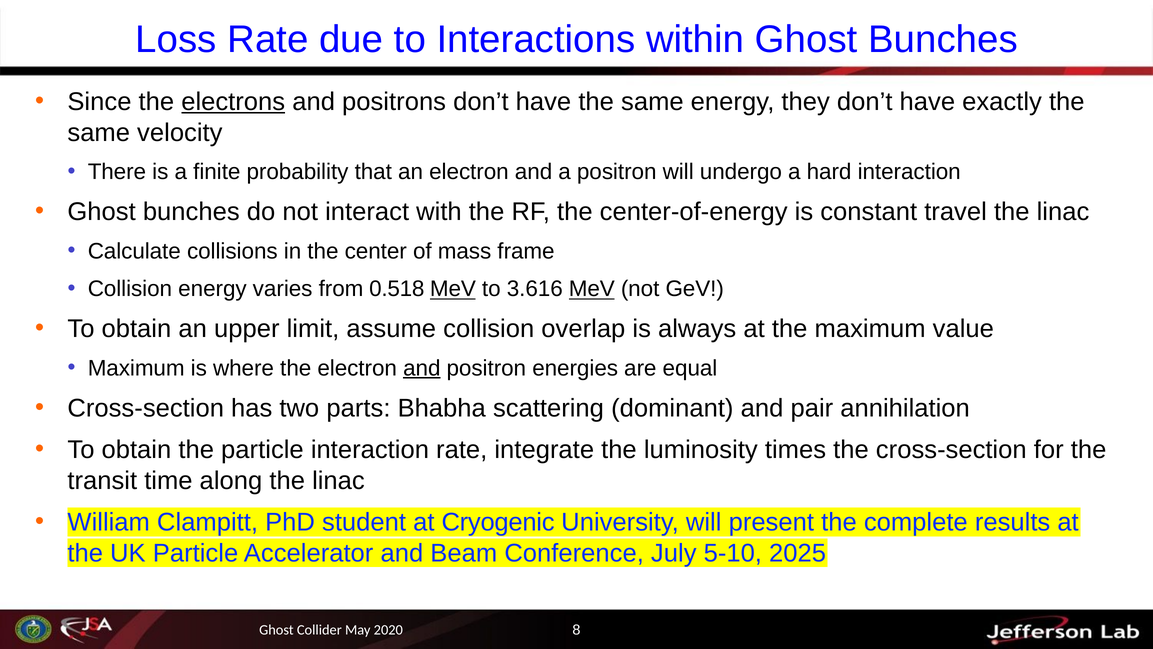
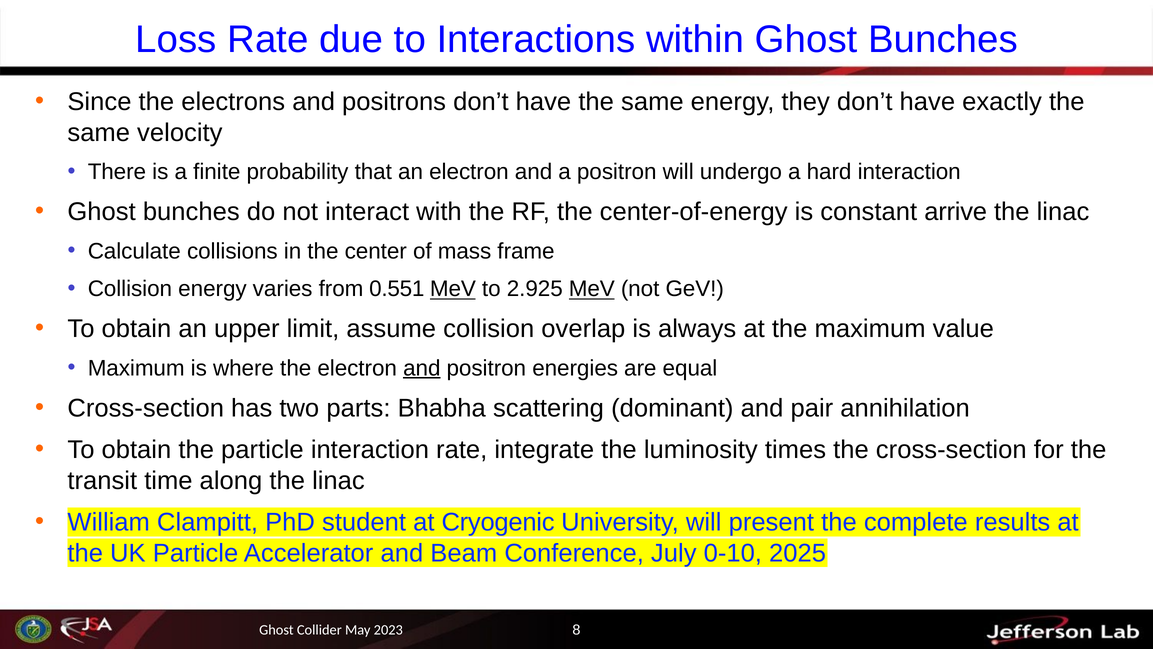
electrons underline: present -> none (233, 102)
travel: travel -> arrive (956, 212)
0.518: 0.518 -> 0.551 (397, 289)
3.616: 3.616 -> 2.925 (535, 289)
5-10: 5-10 -> 0-10 (733, 553)
2020: 2020 -> 2023 (388, 630)
